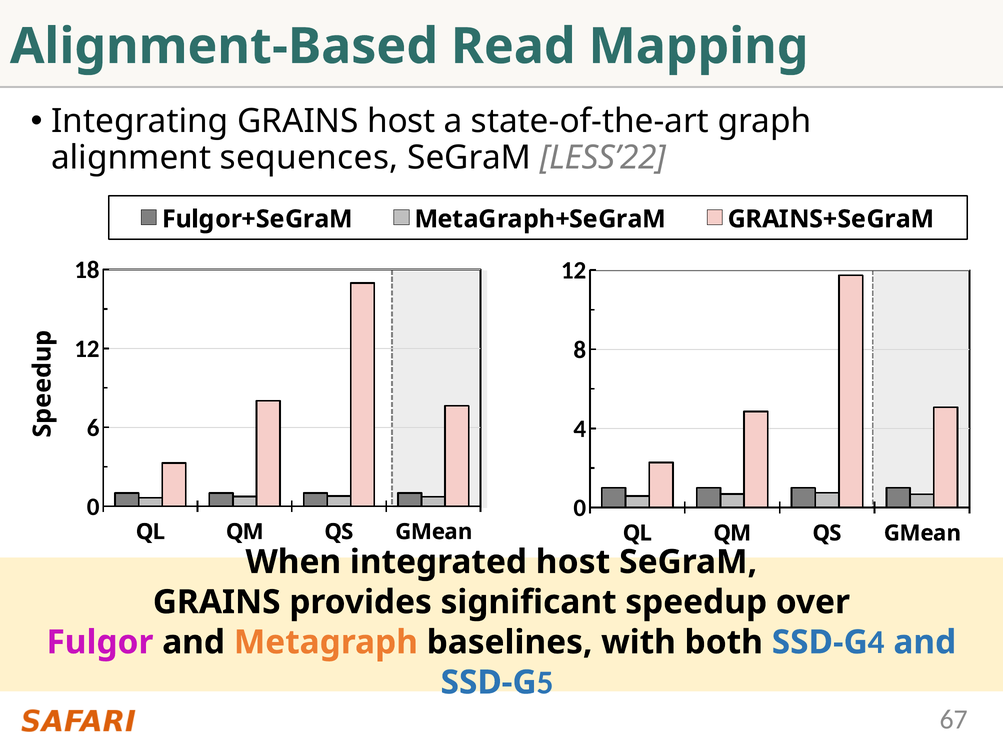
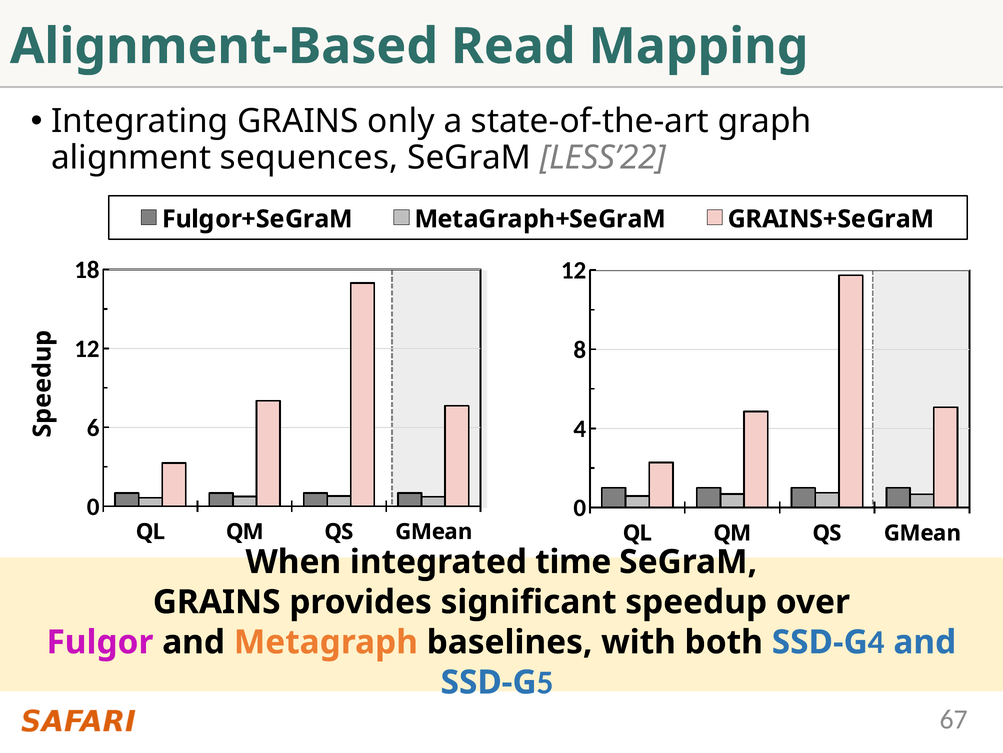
GRAINS host: host -> only (401, 121)
integrated host: host -> time (573, 561)
